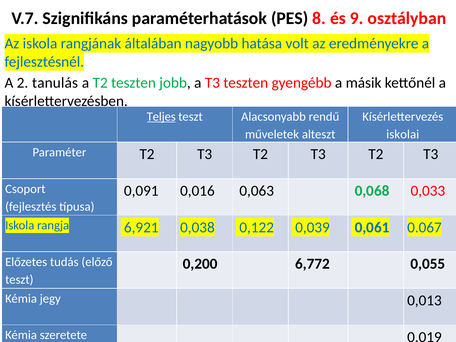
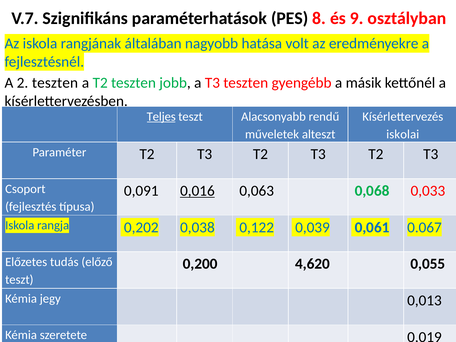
2 tanulás: tanulás -> teszten (55, 83)
0,016 underline: none -> present (197, 191)
6,921: 6,921 -> 0,202 (141, 227)
6,772: 6,772 -> 4,620 (313, 264)
